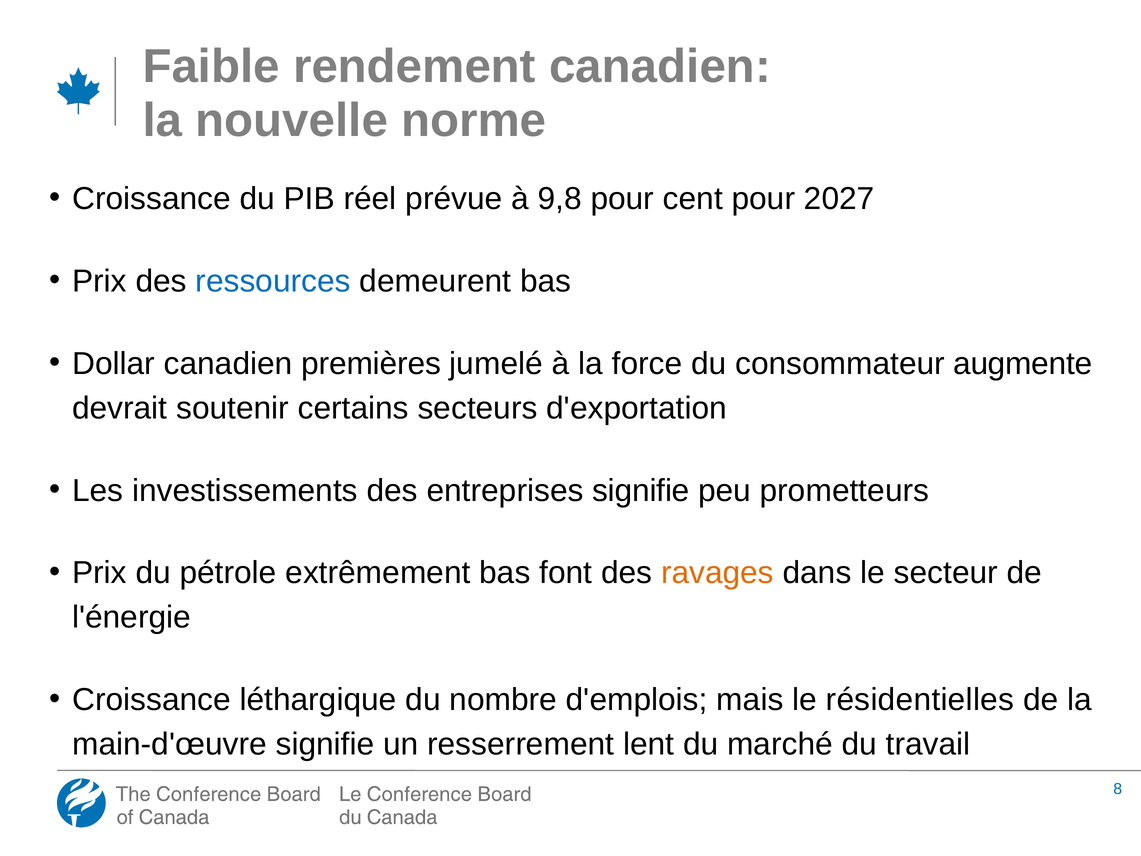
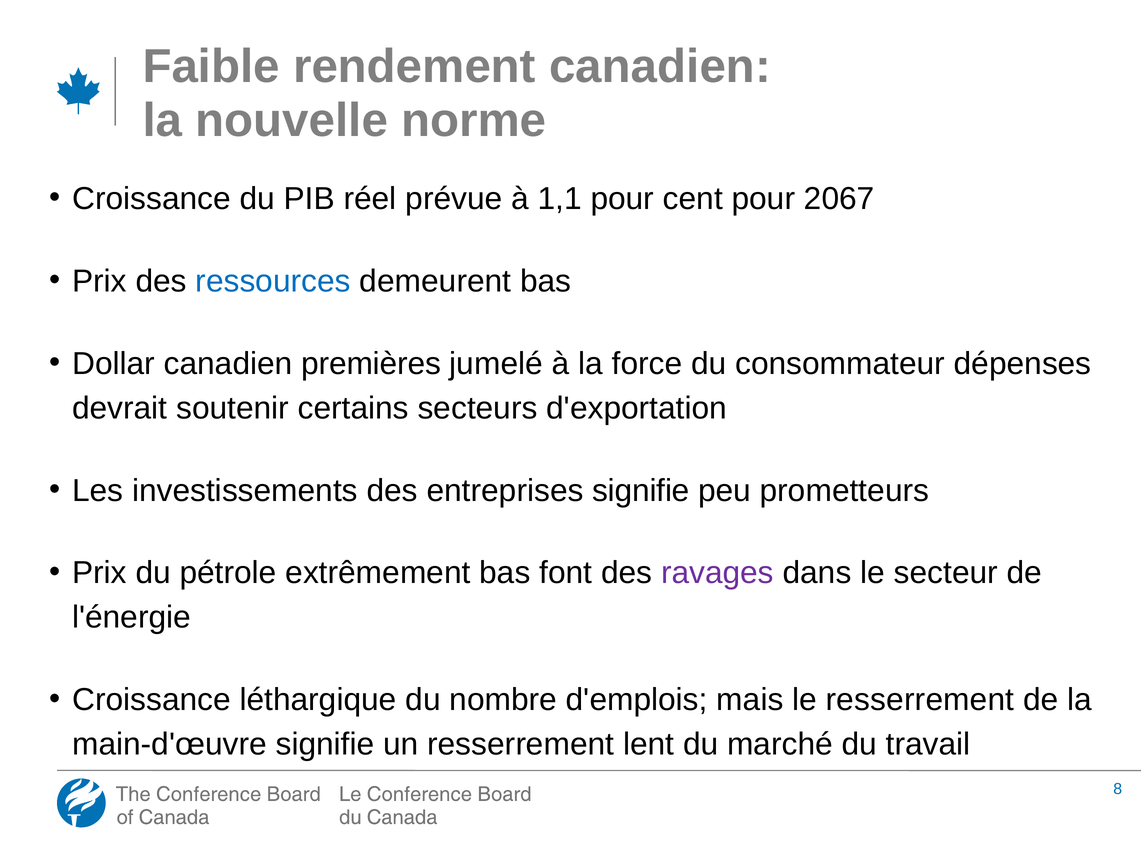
9,8: 9,8 -> 1,1 (560, 199)
2027: 2027 -> 2067 (839, 199)
augmente: augmente -> dépenses (1023, 364)
ravages colour: orange -> purple (717, 573)
le résidentielles: résidentielles -> resserrement (920, 700)
